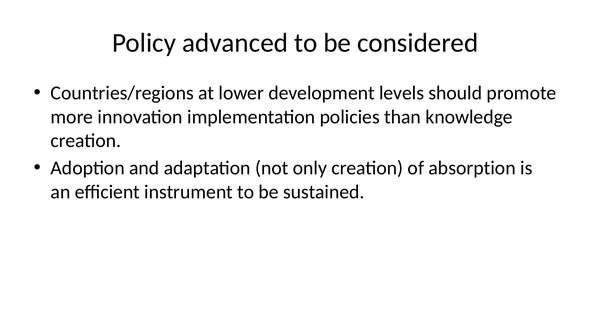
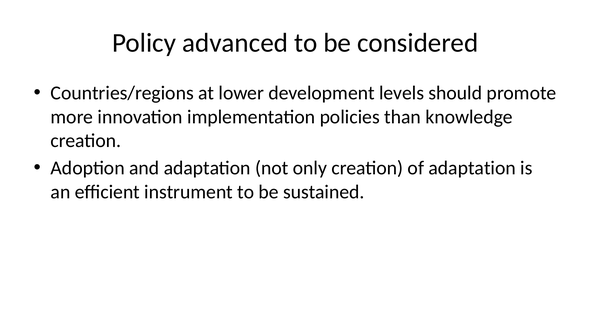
of absorption: absorption -> adaptation (472, 168)
